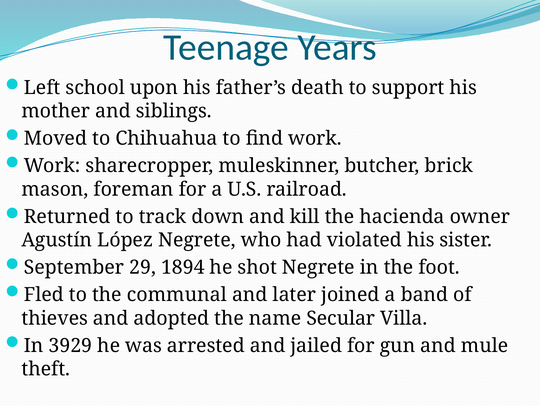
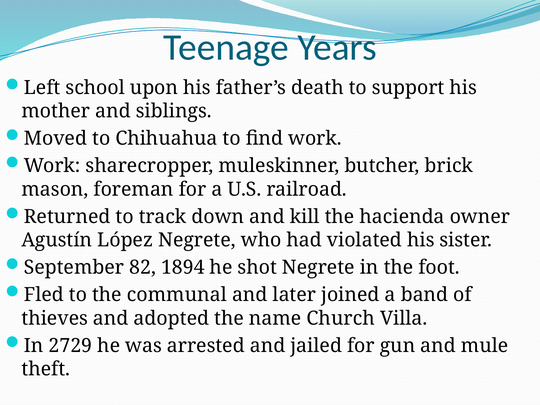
29: 29 -> 82 (143, 267)
Secular: Secular -> Church (341, 318)
3929: 3929 -> 2729 (70, 346)
